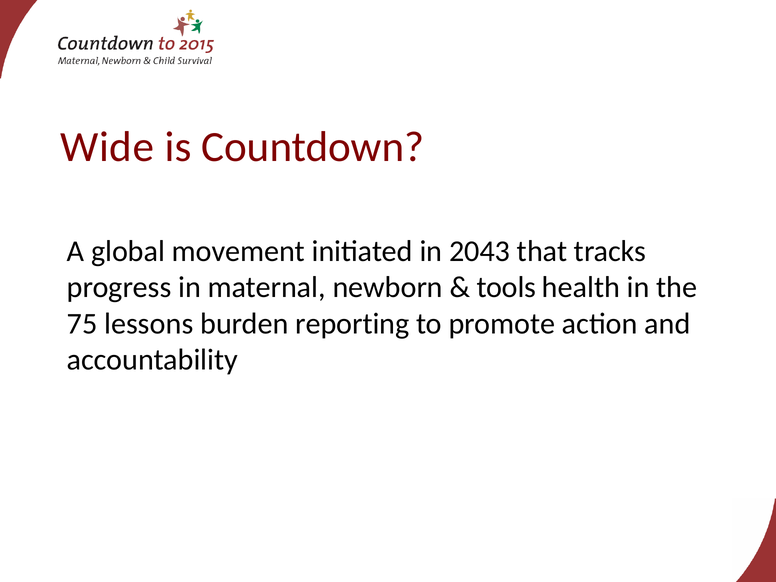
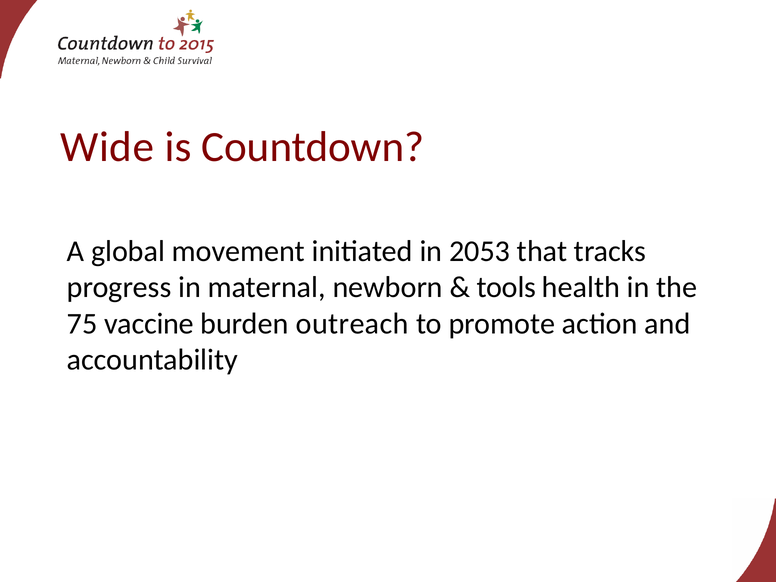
2043: 2043 -> 2053 (480, 251)
lessons: lessons -> vaccine (149, 324)
reporting: reporting -> outreach (352, 324)
